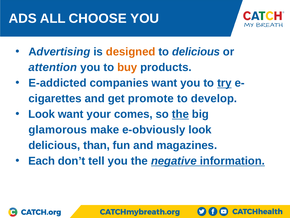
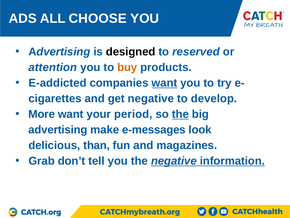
designed colour: orange -> black (131, 52)
to delicious: delicious -> reserved (196, 52)
want underline: none -> present (164, 83)
try underline: present -> none (224, 83)
get promote: promote -> negative (151, 98)
Look: Look -> More (42, 114)
comes: comes -> period (133, 114)
glamorous: glamorous -> advertising (58, 130)
e-obviously: e-obviously -> e-messages (154, 130)
Each: Each -> Grab (42, 161)
